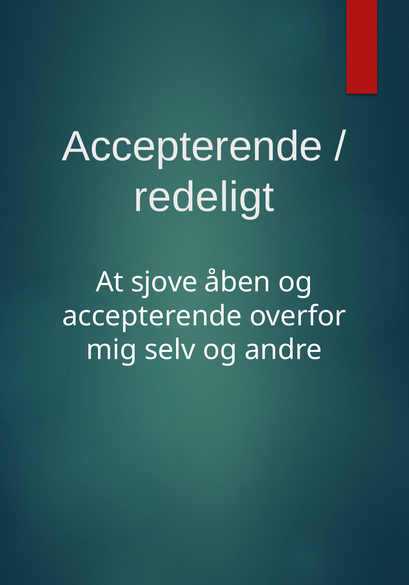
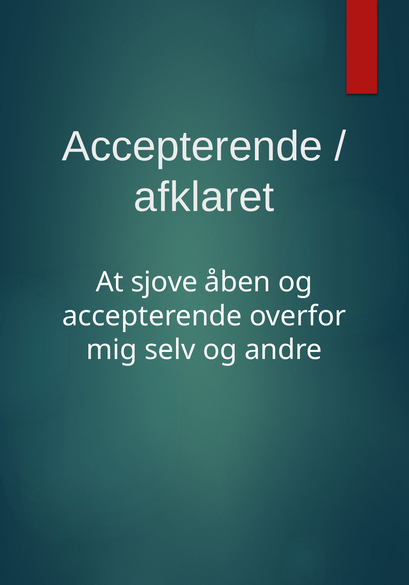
redeligt: redeligt -> afklaret (204, 197)
